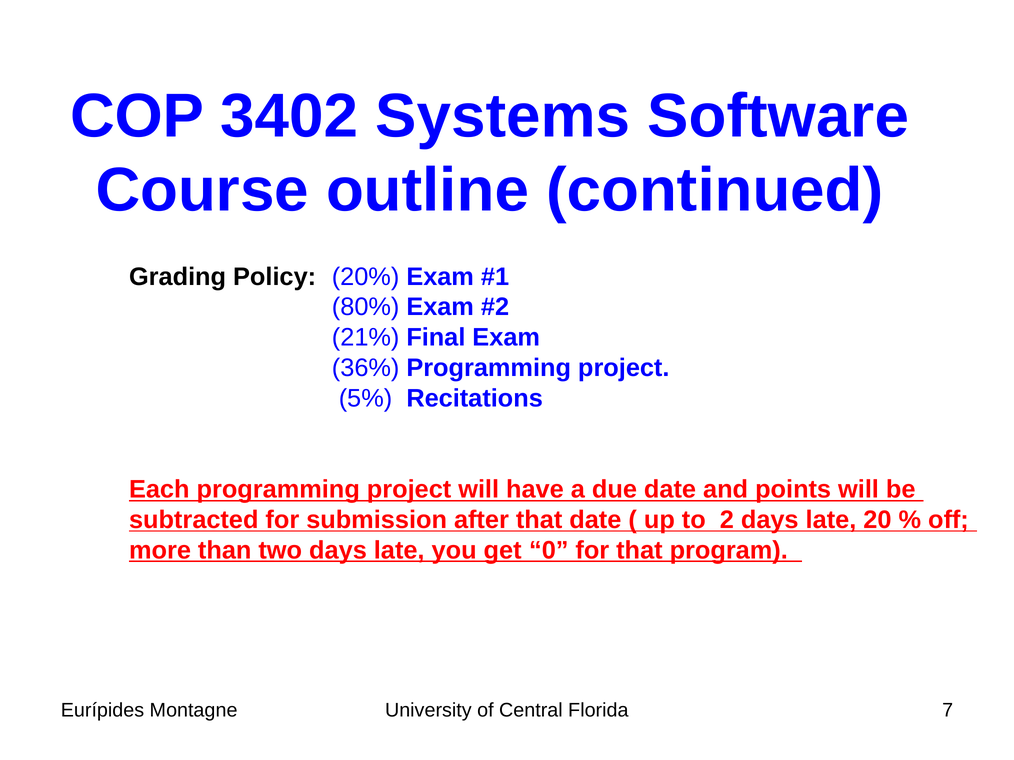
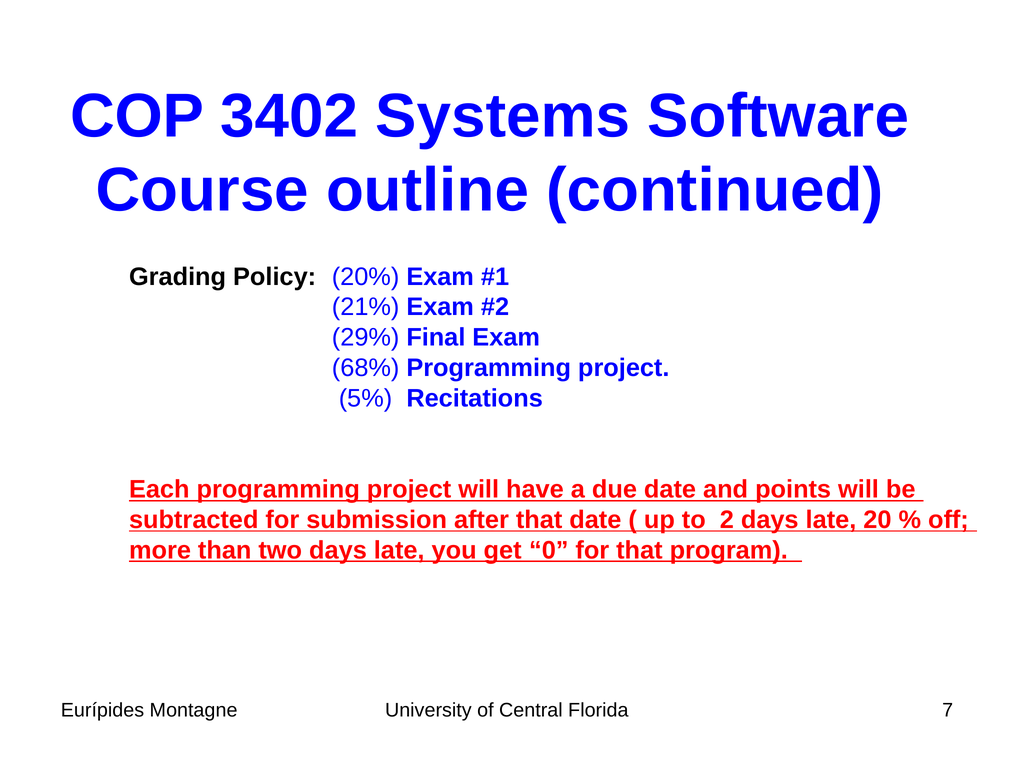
80%: 80% -> 21% (366, 307)
21%: 21% -> 29% (366, 338)
36%: 36% -> 68% (366, 368)
